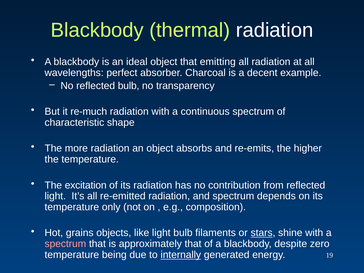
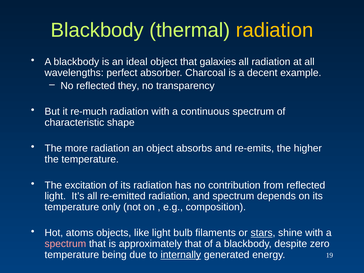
radiation colour: white -> yellow (275, 30)
emitting: emitting -> galaxies (218, 62)
reflected bulb: bulb -> they (129, 86)
grains: grains -> atoms (80, 233)
